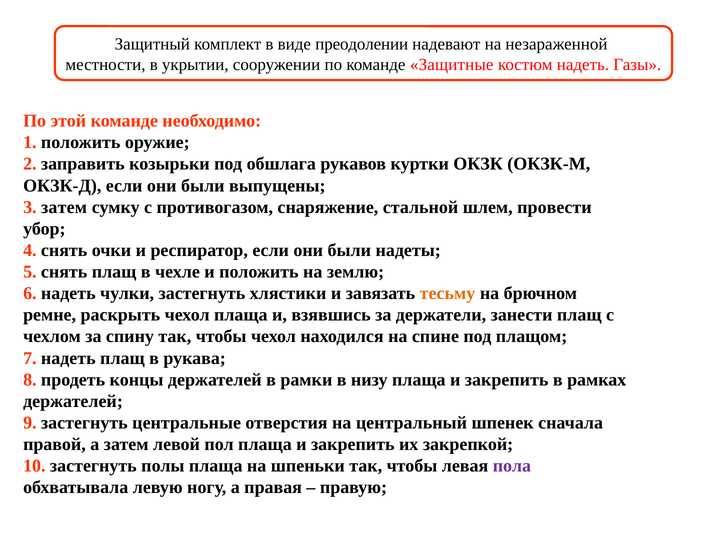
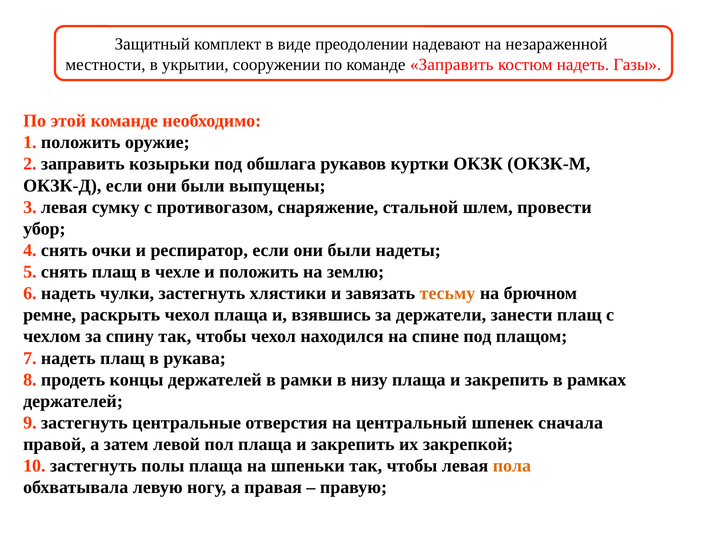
команде Защитные: Защитные -> Заправить (452, 64)
3 затем: затем -> левая (64, 207)
пола colour: purple -> orange (512, 466)
